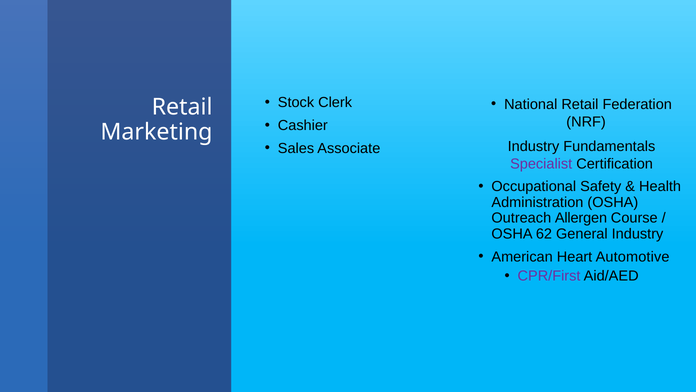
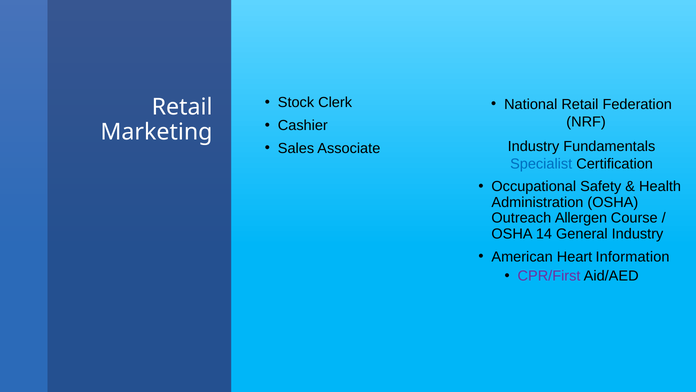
Specialist colour: purple -> blue (541, 164)
62: 62 -> 14 (544, 233)
Automotive: Automotive -> Information (633, 256)
